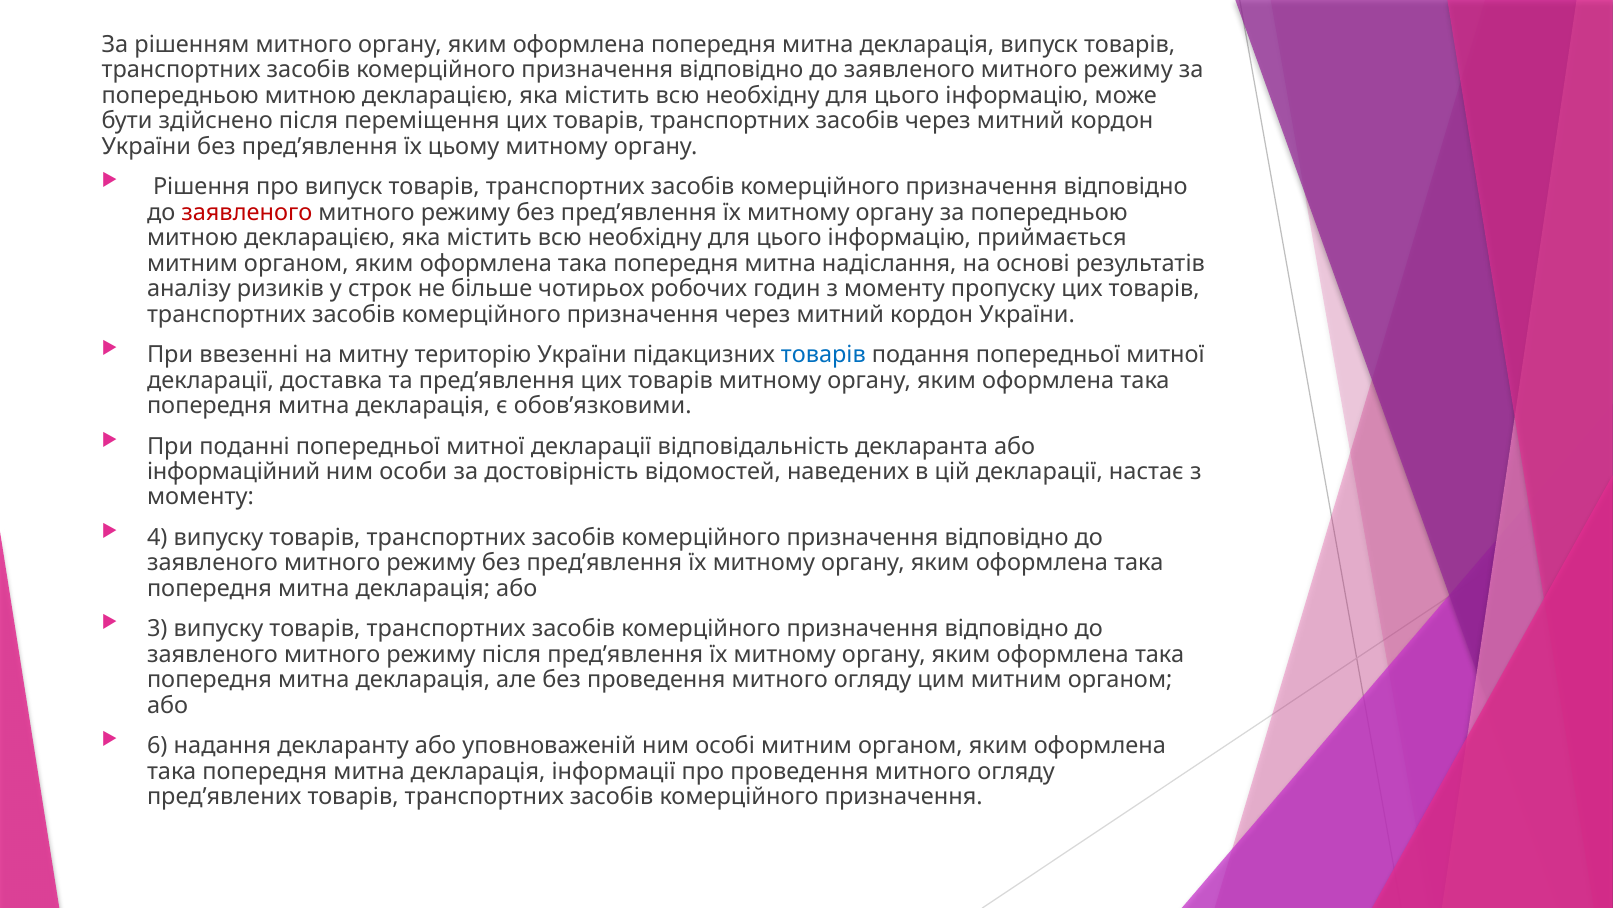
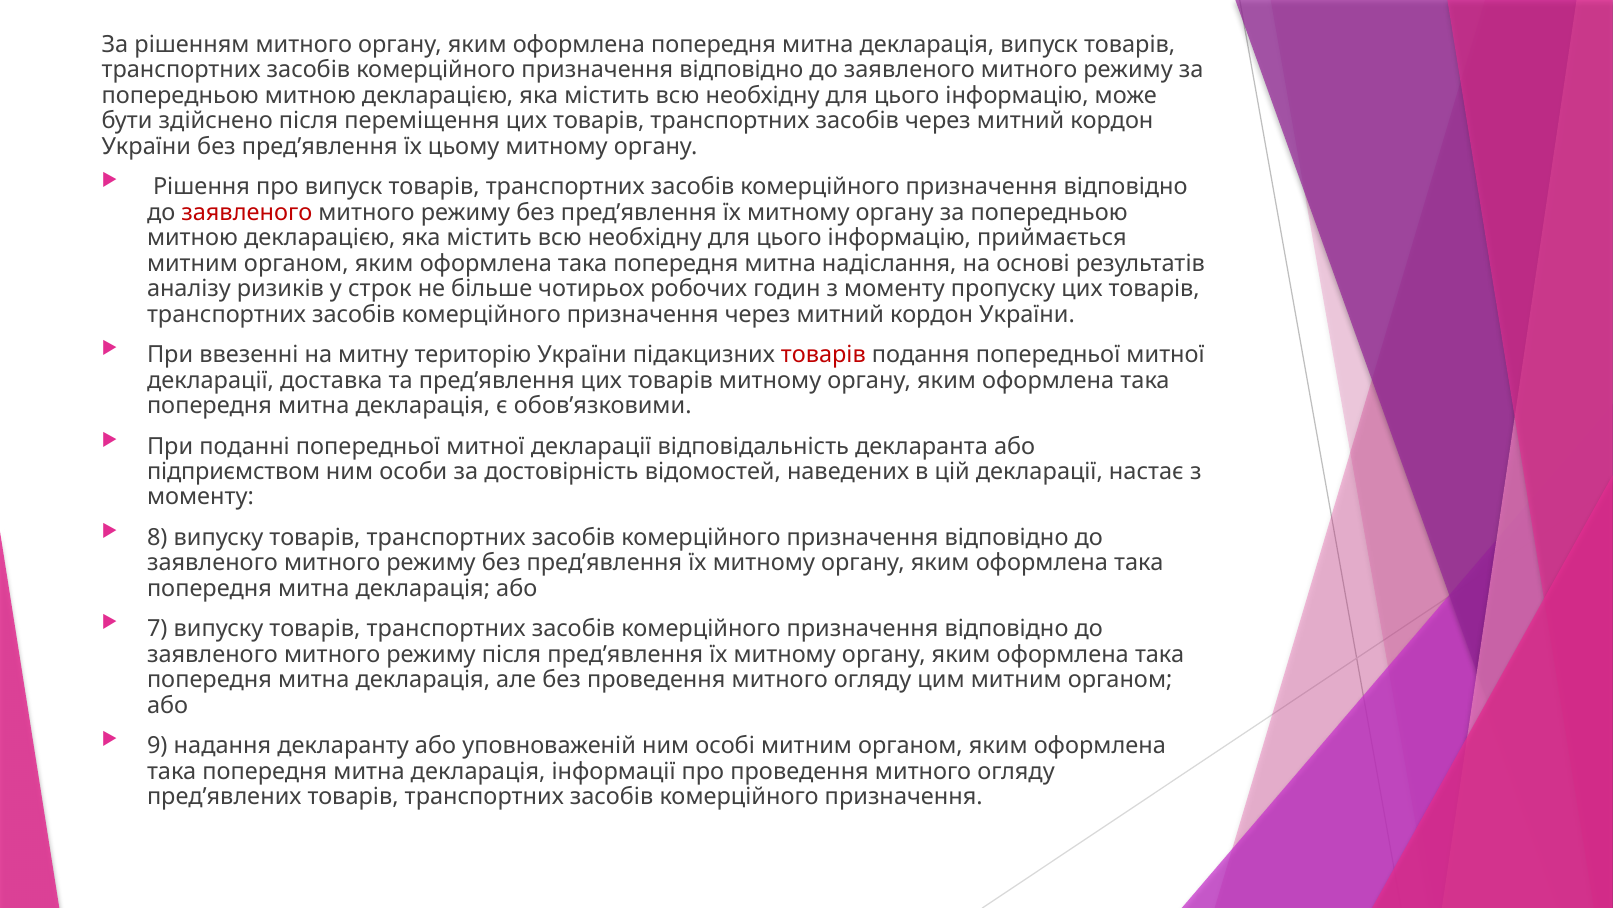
товарів colour: blue -> red (823, 355)
інформаційний: інформаційний -> підприємством (234, 471)
4: 4 -> 8 (157, 537)
3: 3 -> 7 (157, 629)
6: 6 -> 9 (157, 746)
